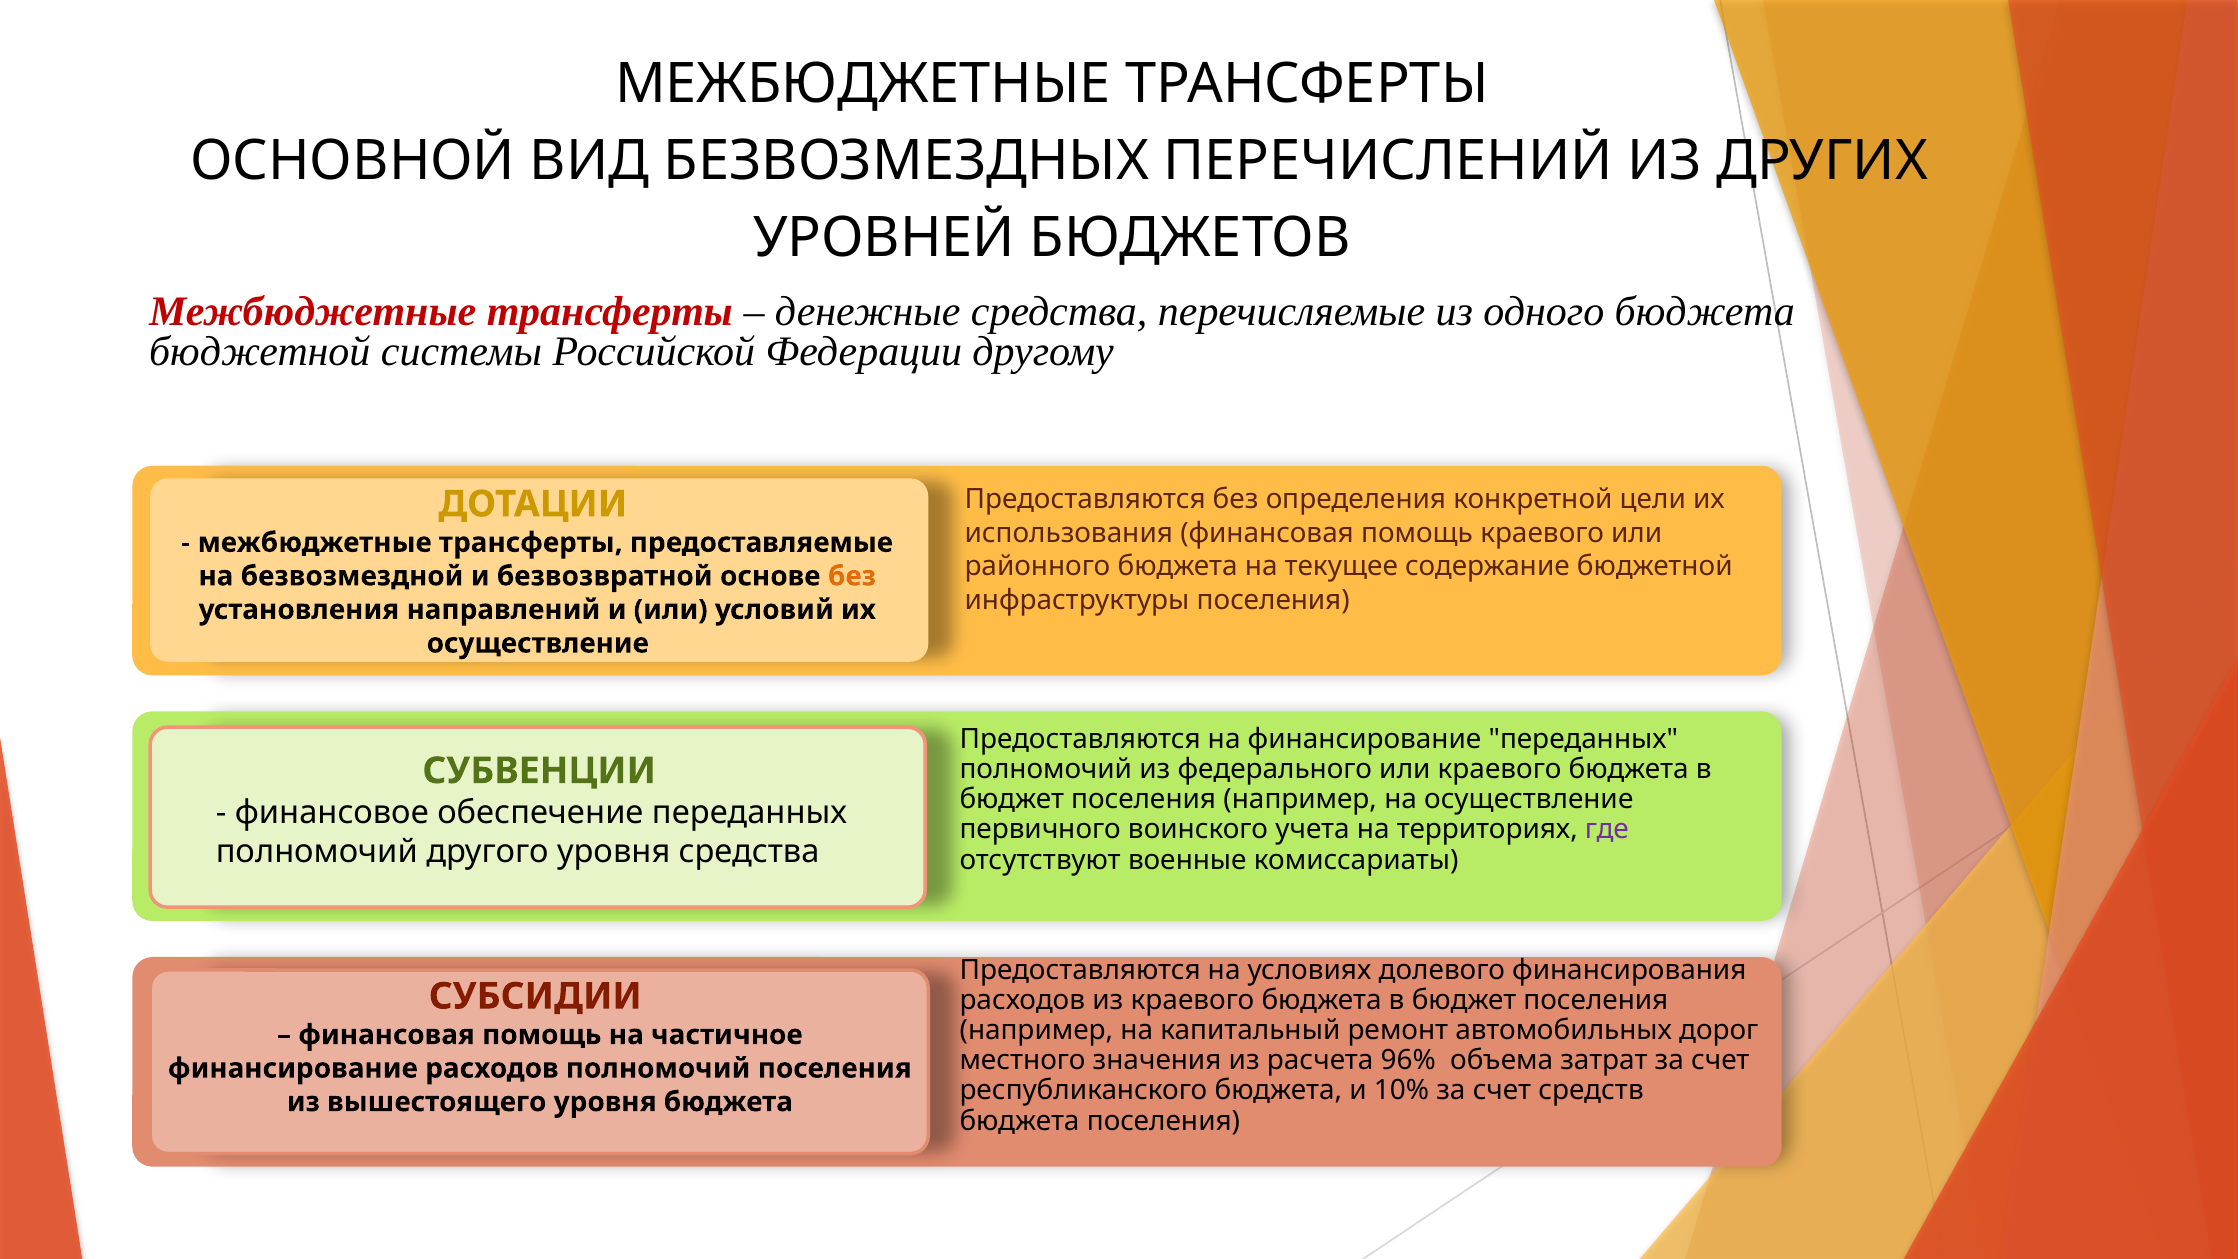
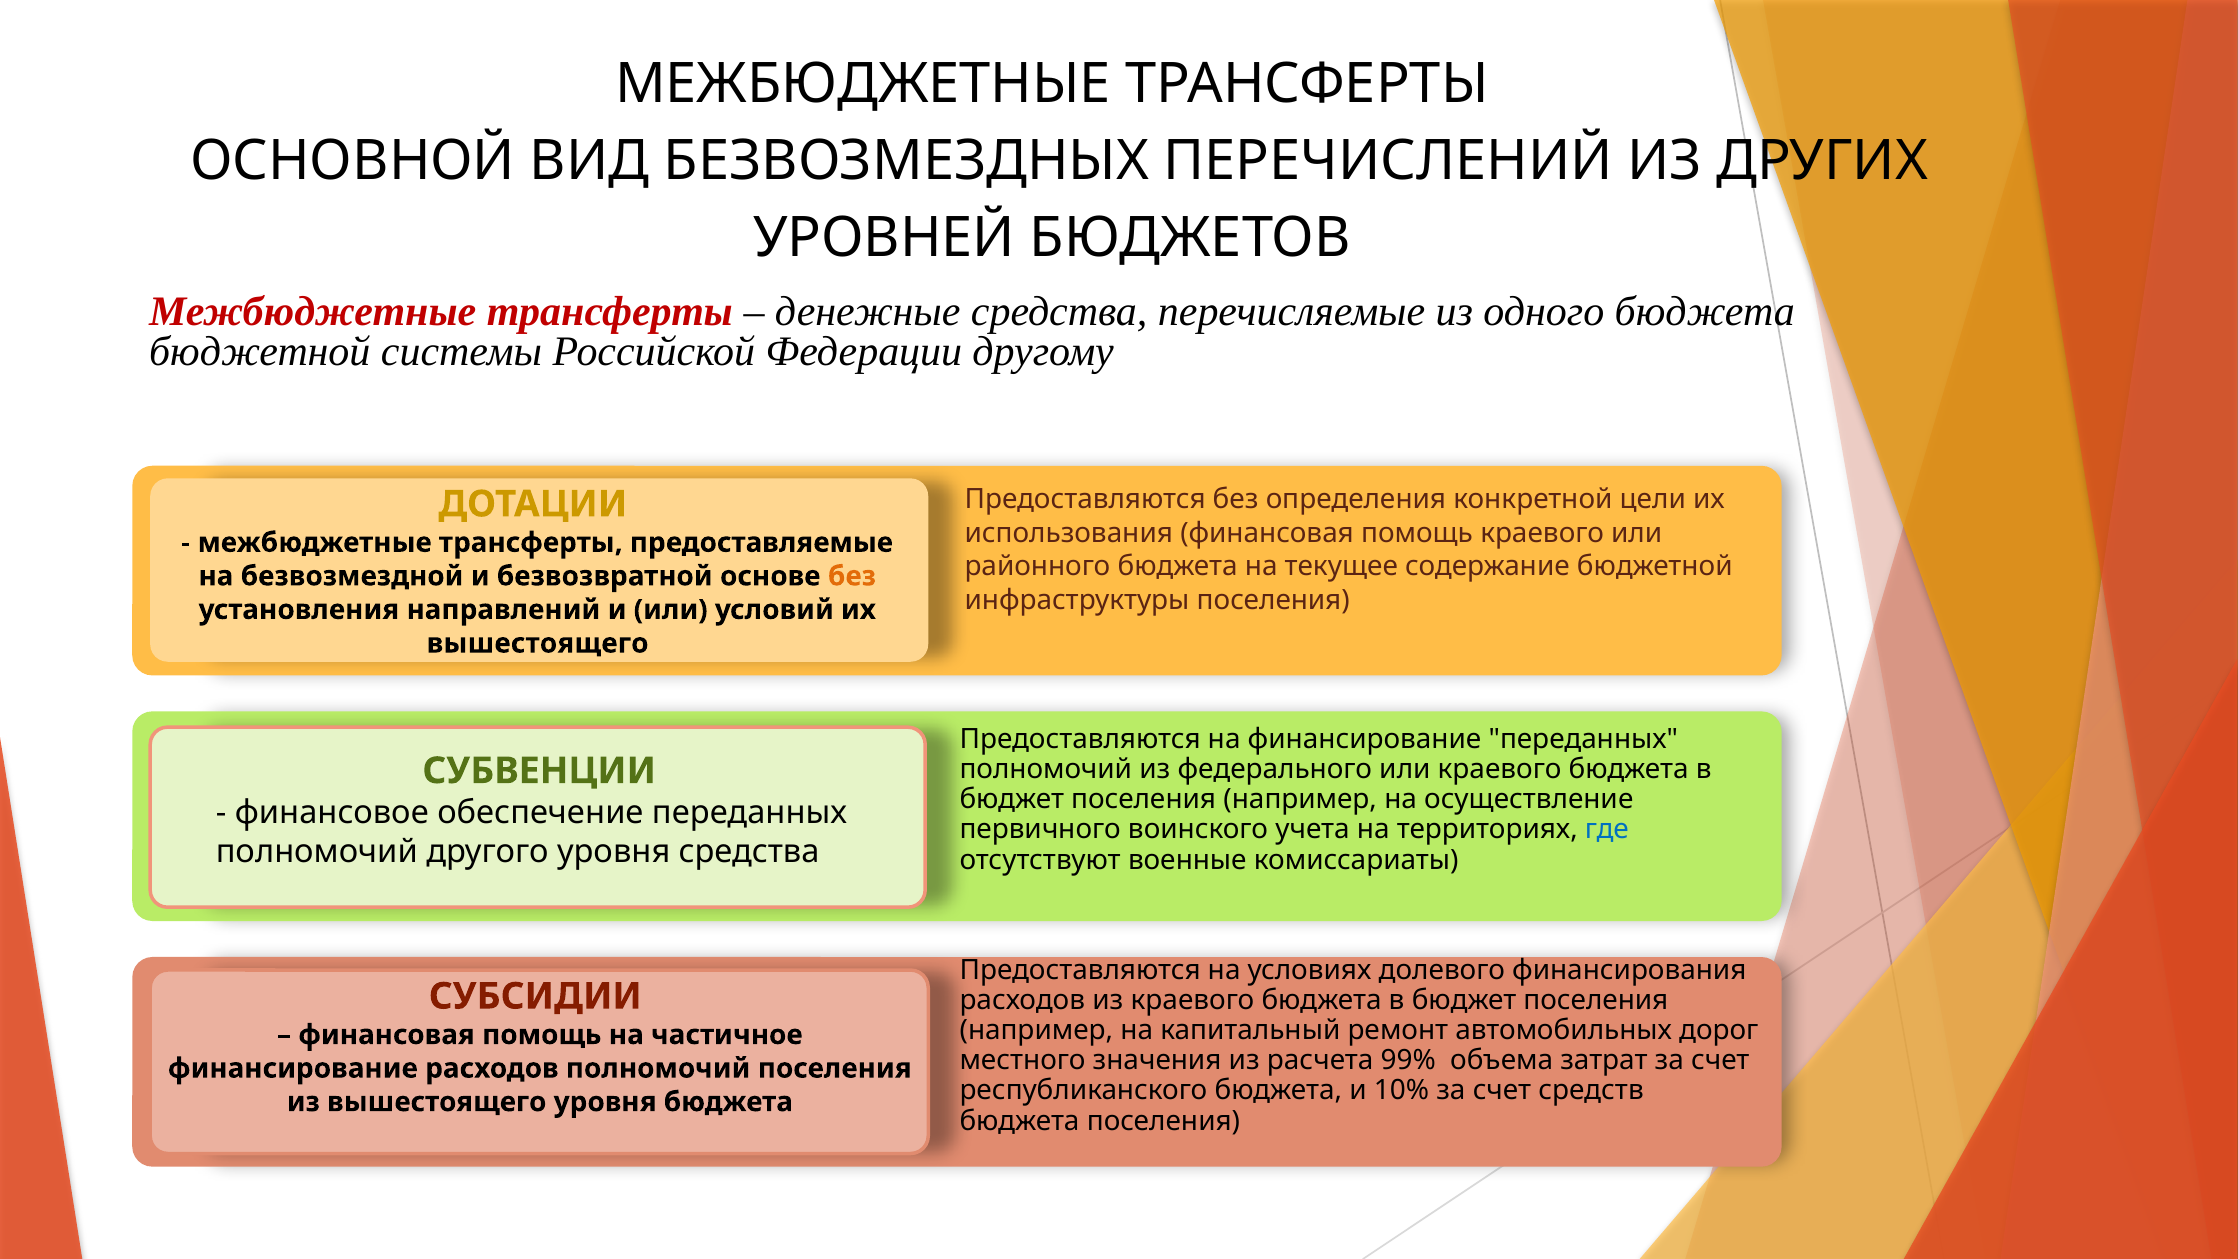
осуществление: осуществление -> вышестоящего (538, 643)
где colour: purple -> blue (1607, 829)
96%: 96% -> 99% (1408, 1060)
